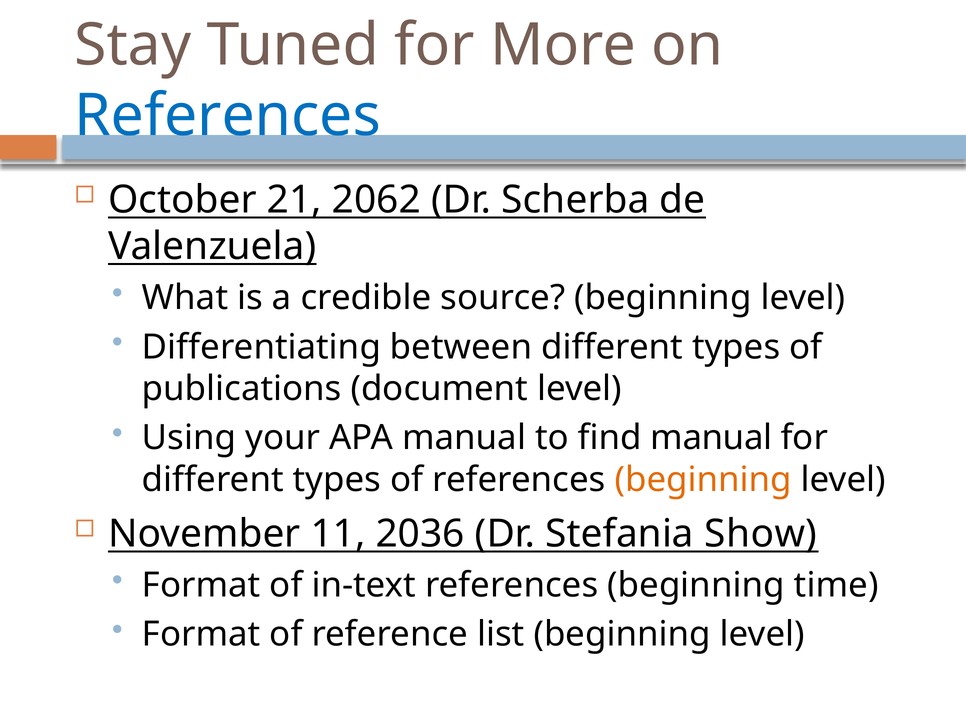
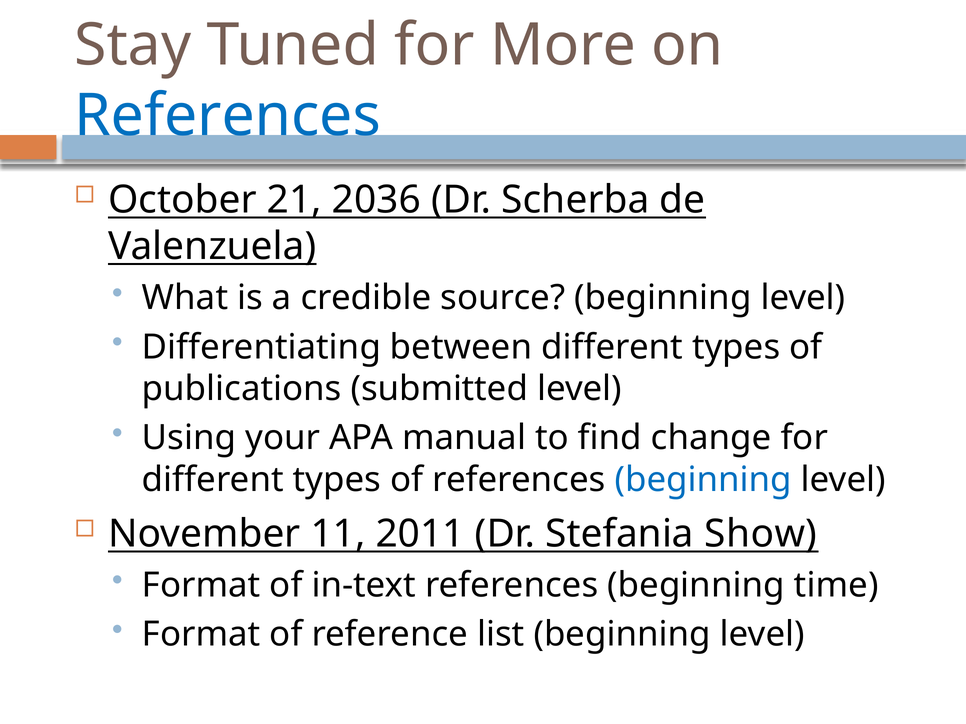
2062: 2062 -> 2036 (376, 200)
document: document -> submitted (439, 389)
find manual: manual -> change (711, 438)
beginning colour: orange -> blue (703, 480)
2036: 2036 -> 2011 (420, 534)
